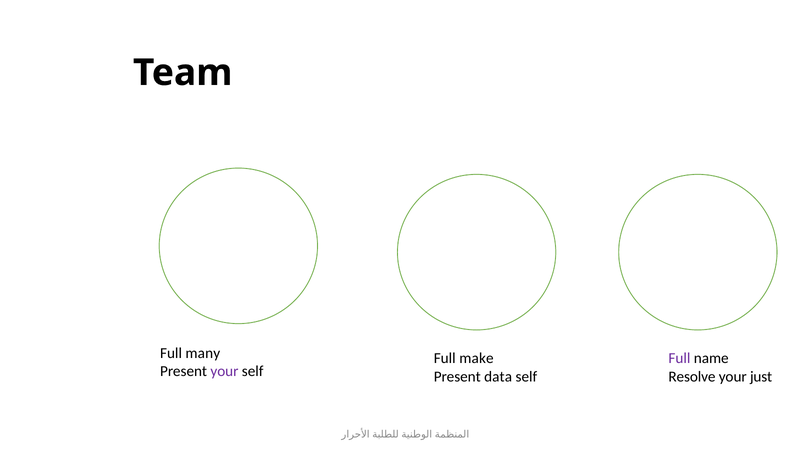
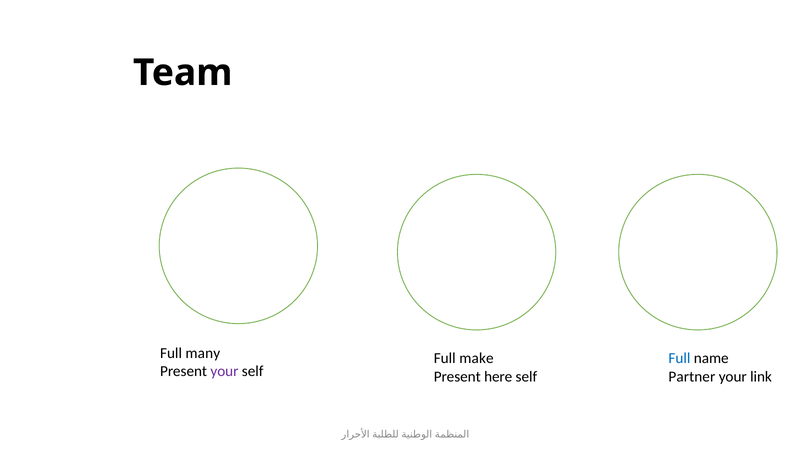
Full colour: purple -> blue (679, 359)
data: data -> here (498, 377)
Resolve: Resolve -> Partner (692, 377)
just: just -> link (761, 377)
